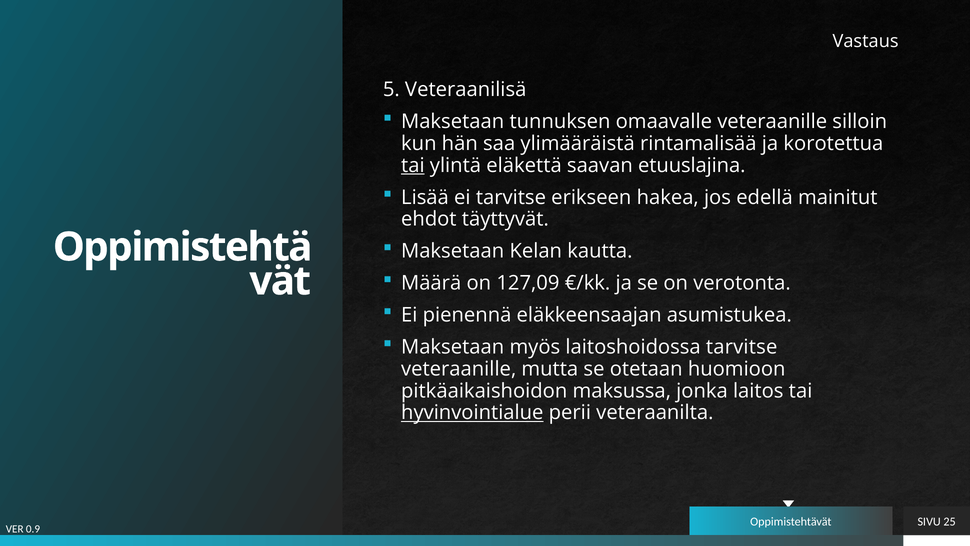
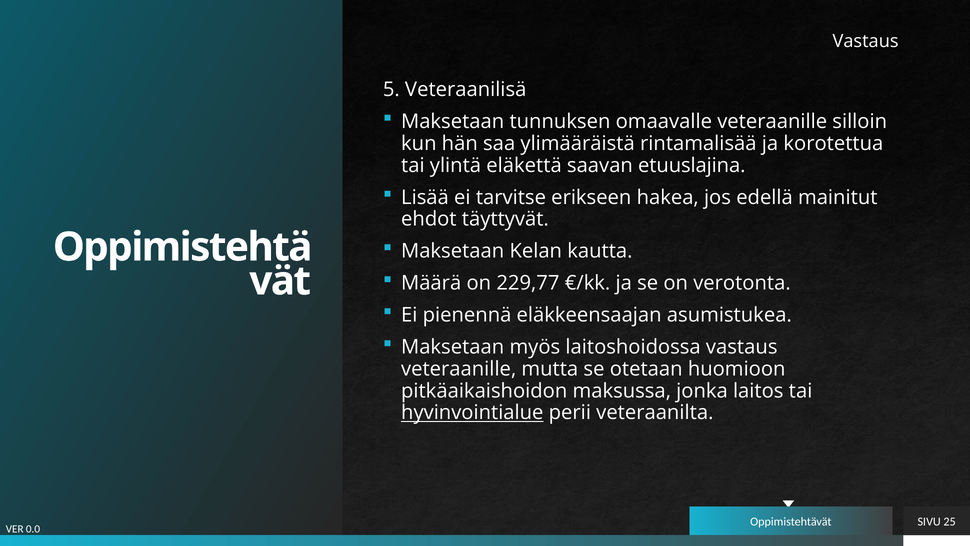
tai underline: present -> none (413, 165)
127,09: 127,09 -> 229,77 (528, 283)
laitoshoidossa tarvitse: tarvitse -> vastaus (742, 347)
0.9: 0.9 -> 0.0 (33, 529)
